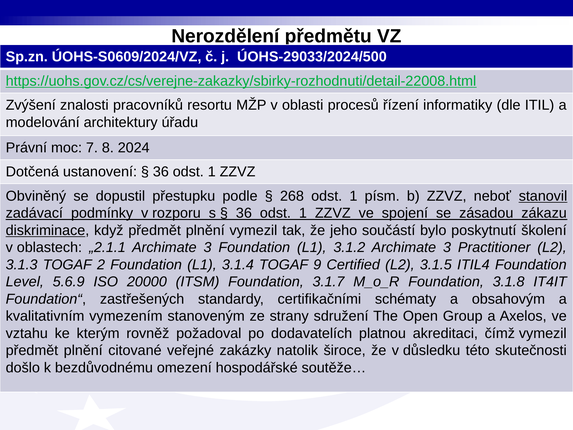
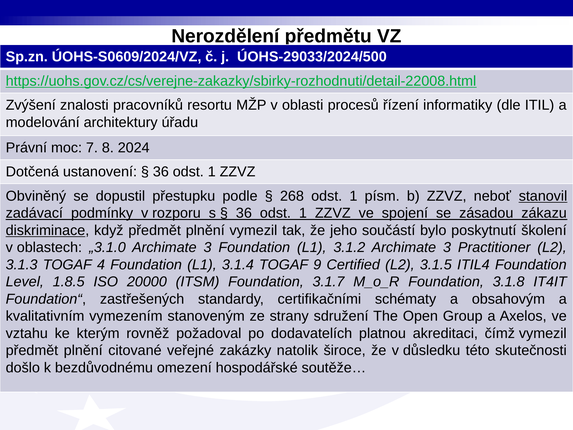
„2.1.1: „2.1.1 -> „3.1.0 (107, 247)
2: 2 -> 4 (101, 265)
5.6.9: 5.6.9 -> 1.8.5 (69, 282)
